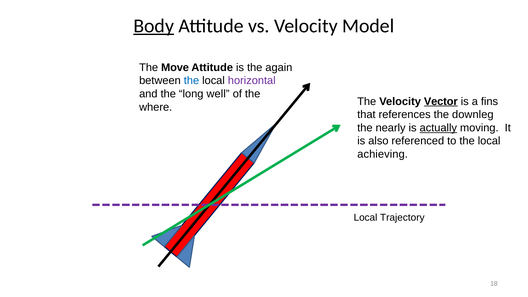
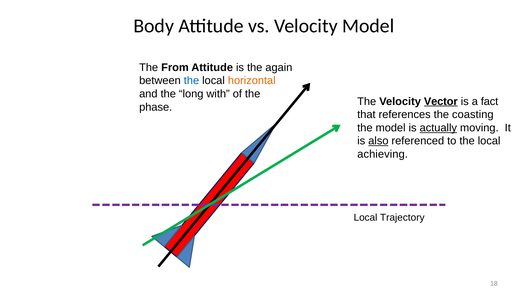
Body underline: present -> none (154, 26)
Move: Move -> From (175, 67)
horizontal colour: purple -> orange (252, 81)
well: well -> with (218, 94)
fins: fins -> fact (490, 101)
where: where -> phase (156, 107)
downleg: downleg -> coasting (473, 115)
the nearly: nearly -> model (391, 128)
also underline: none -> present (378, 141)
